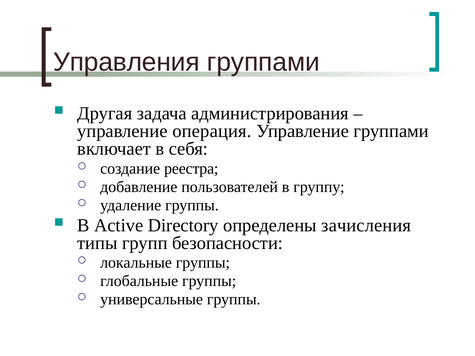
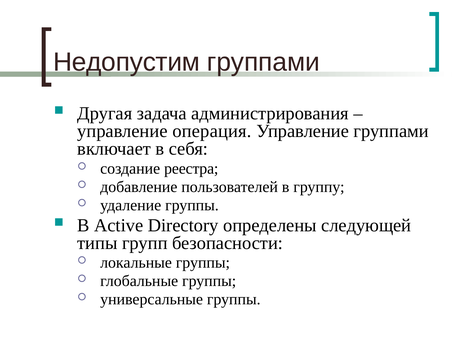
Управления: Управления -> Недопустим (127, 62)
зачисления: зачисления -> следующей (366, 225)
